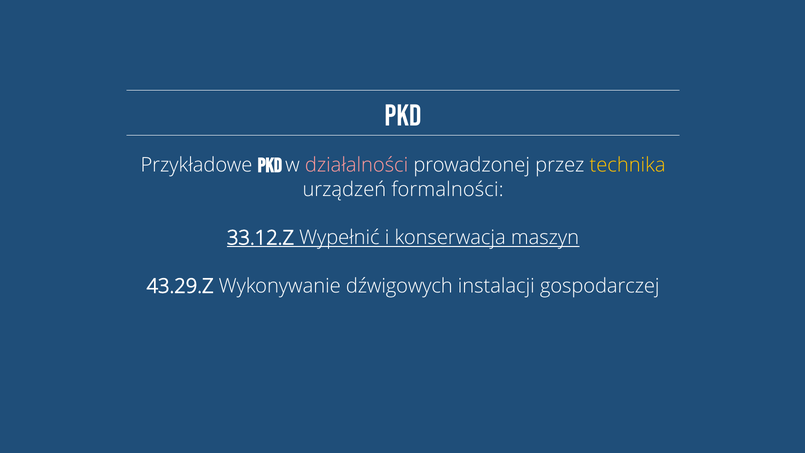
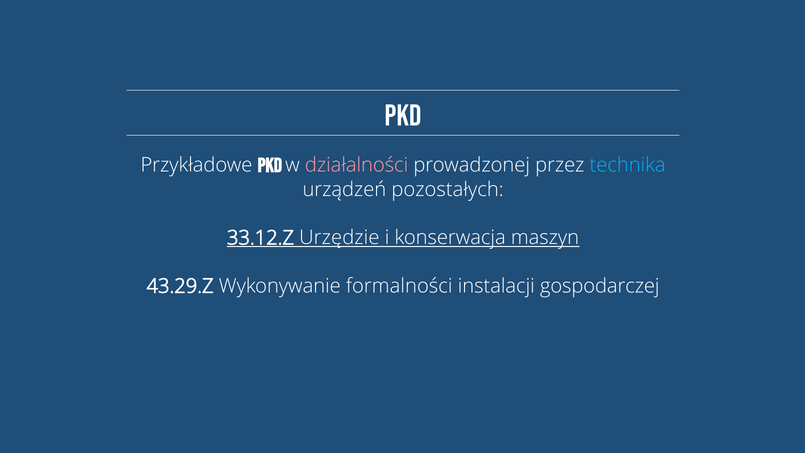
technika colour: yellow -> light blue (628, 165)
formalności: formalności -> pozostałych (448, 189)
Wypełnić: Wypełnić -> Urzędzie (339, 238)
dźwigowych: dźwigowych -> formalności (399, 286)
